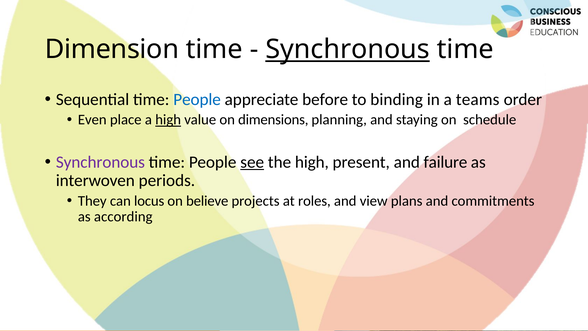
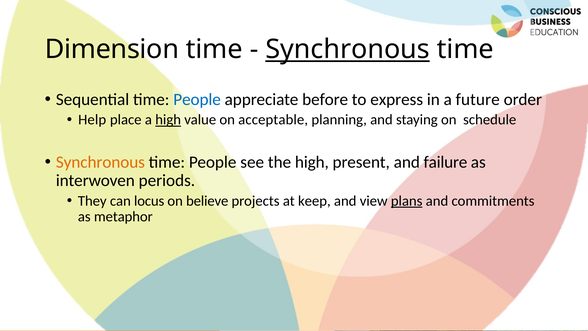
binding: binding -> express (397, 99)
teams: teams -> future (478, 99)
Even: Even -> Help (92, 120)
dimensions: dimensions -> acceptable (273, 120)
Synchronous colour: purple -> orange (100, 162)
see underline: present -> none (252, 162)
roles: roles -> keep (314, 201)
plans underline: none -> present (407, 201)
according: according -> metaphor (123, 217)
